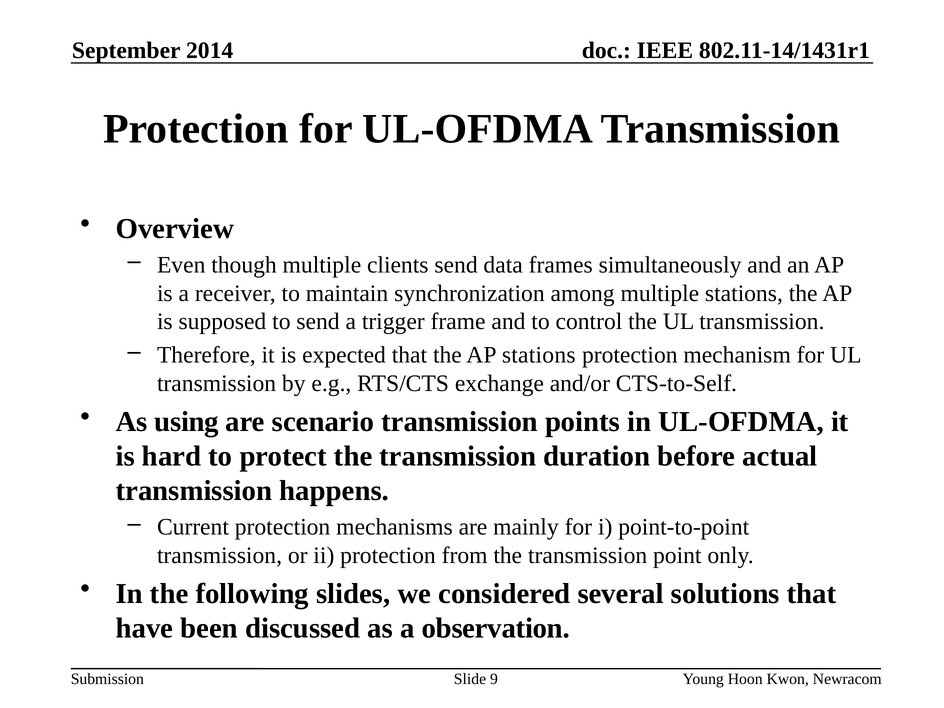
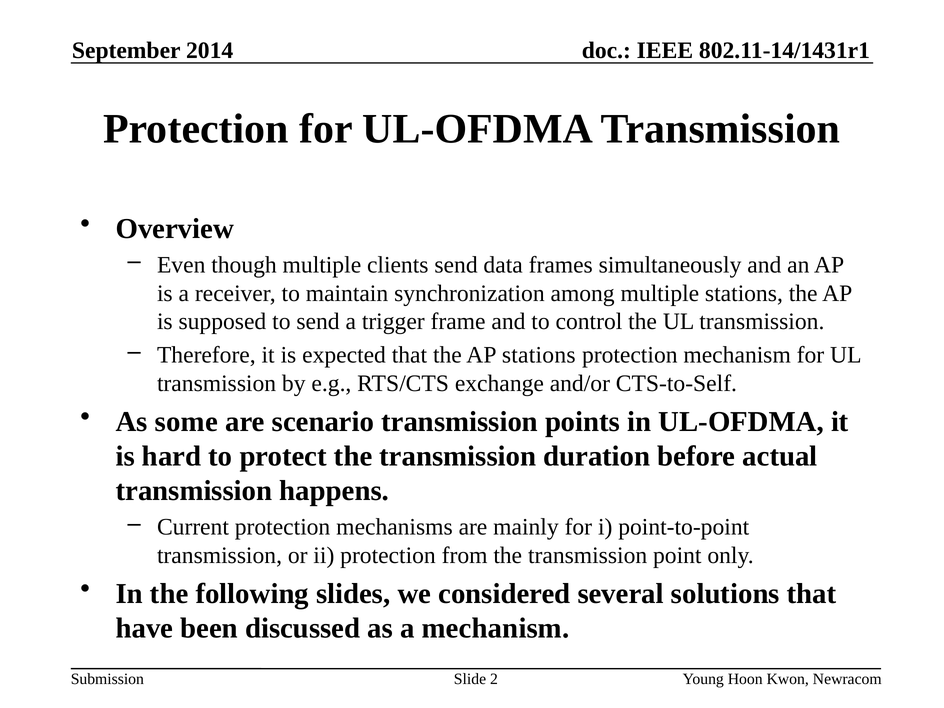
using: using -> some (186, 422)
a observation: observation -> mechanism (496, 628)
9: 9 -> 2 (494, 679)
